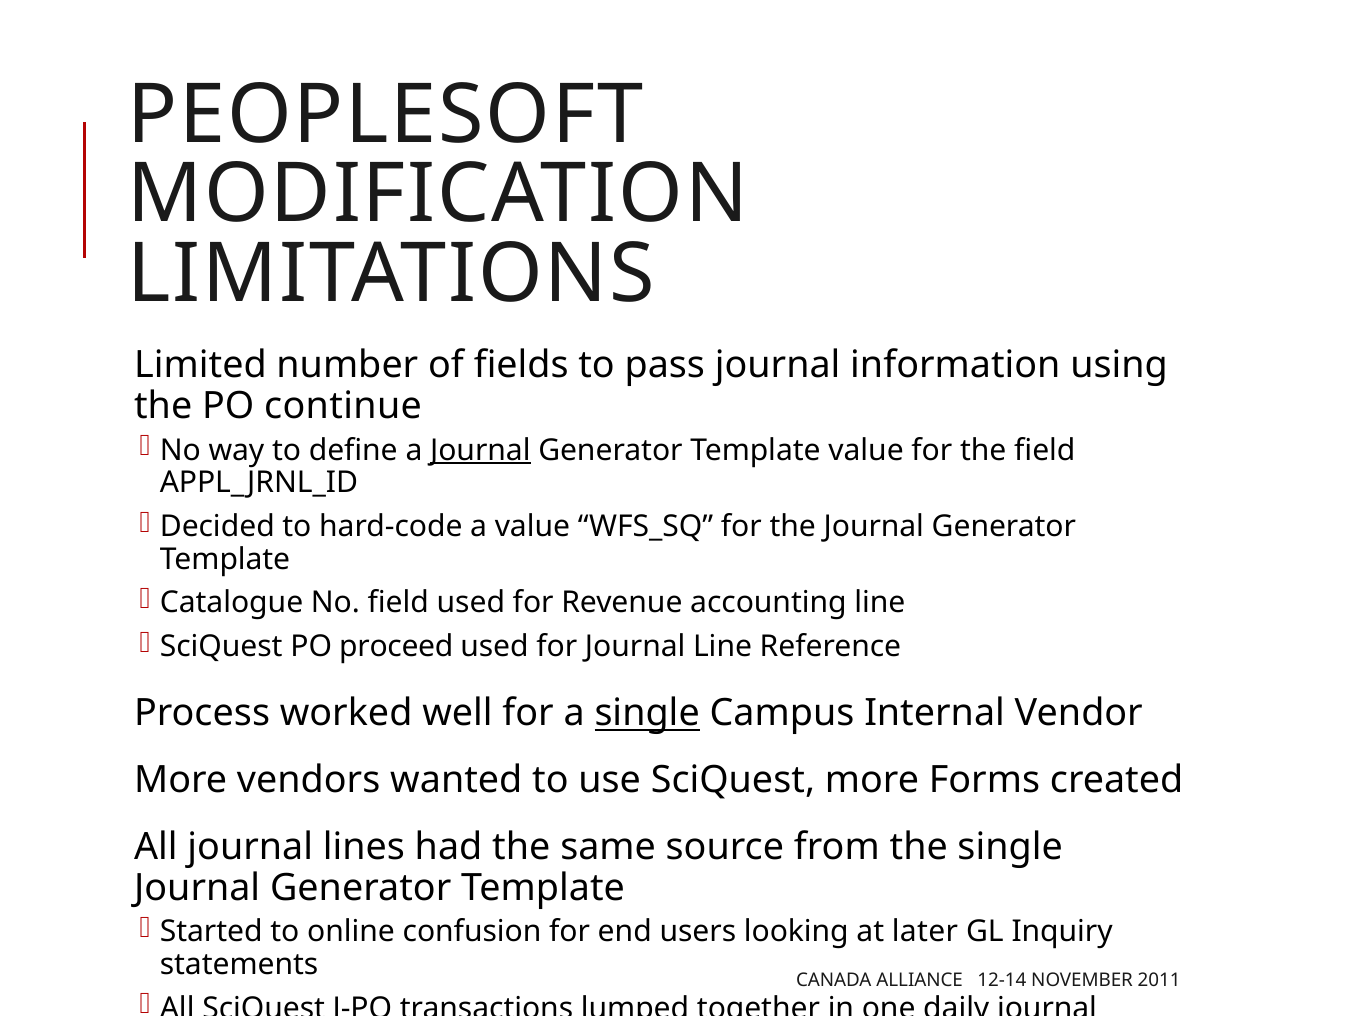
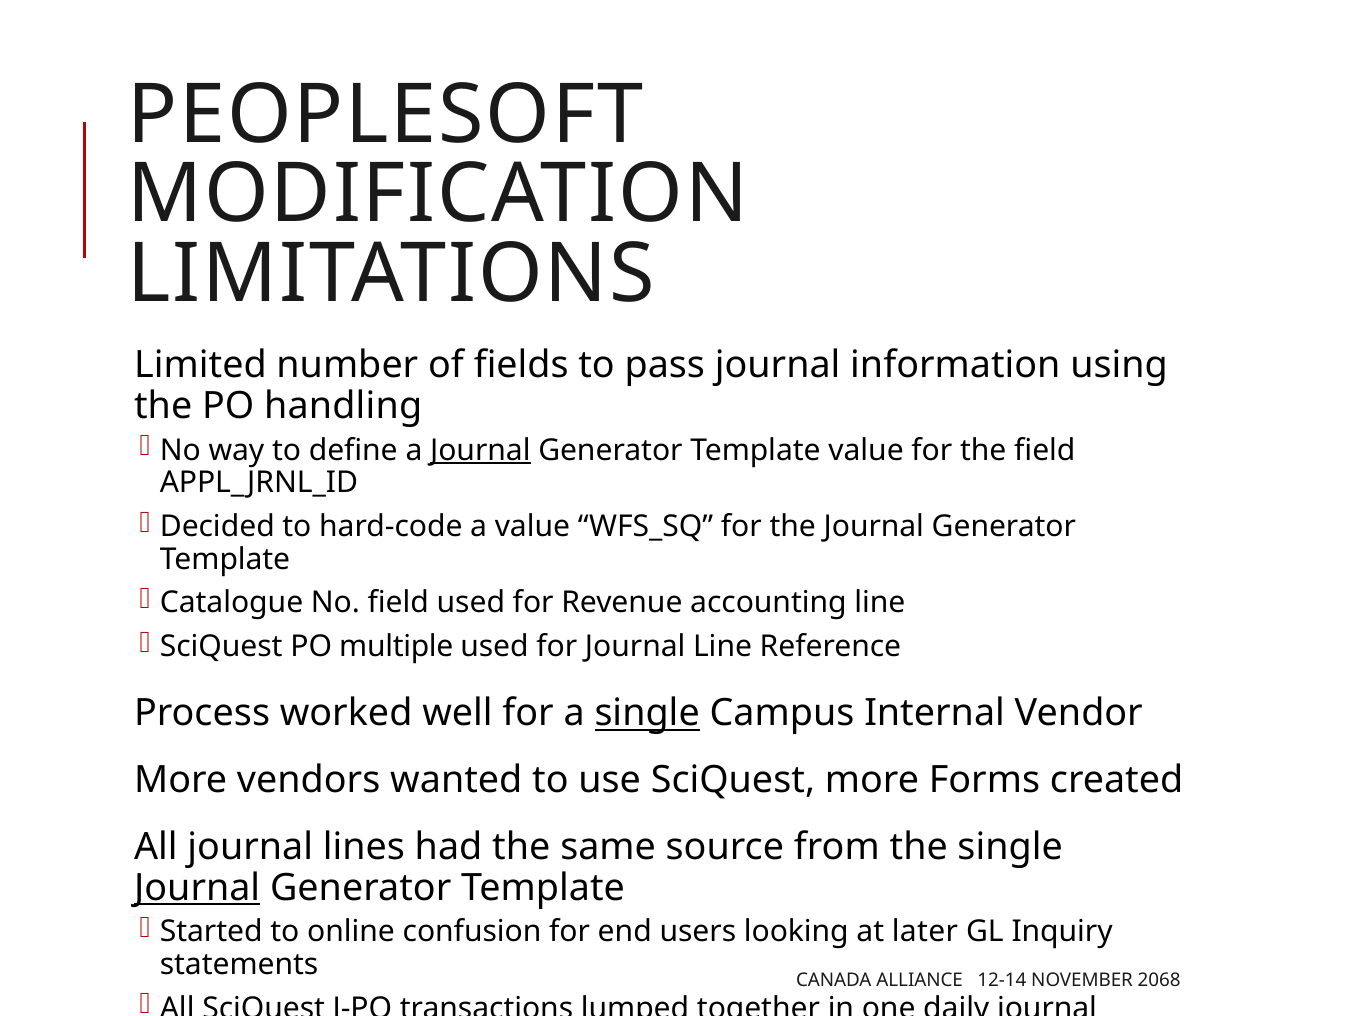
continue: continue -> handling (343, 406)
proceed: proceed -> multiple (396, 647)
Journal underline: none -> present (197, 888)
2011: 2011 -> 2068 (1159, 980)
